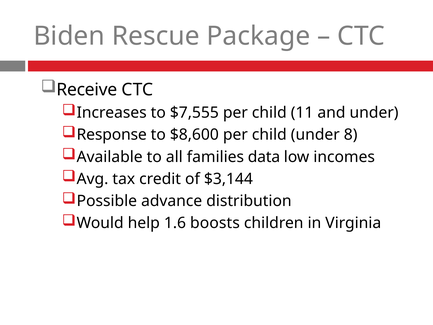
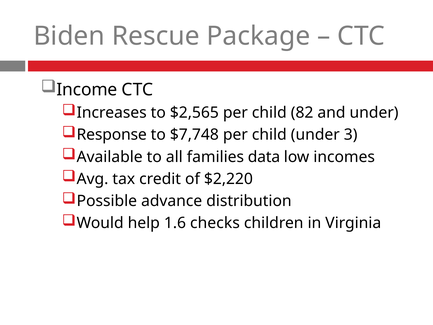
Receive: Receive -> Income (87, 90)
$7,555: $7,555 -> $2,565 (194, 113)
11: 11 -> 82 (302, 113)
$8,600: $8,600 -> $7,748 (194, 135)
8: 8 -> 3 (351, 135)
$3,144: $3,144 -> $2,220 (228, 179)
boosts: boosts -> checks (215, 223)
